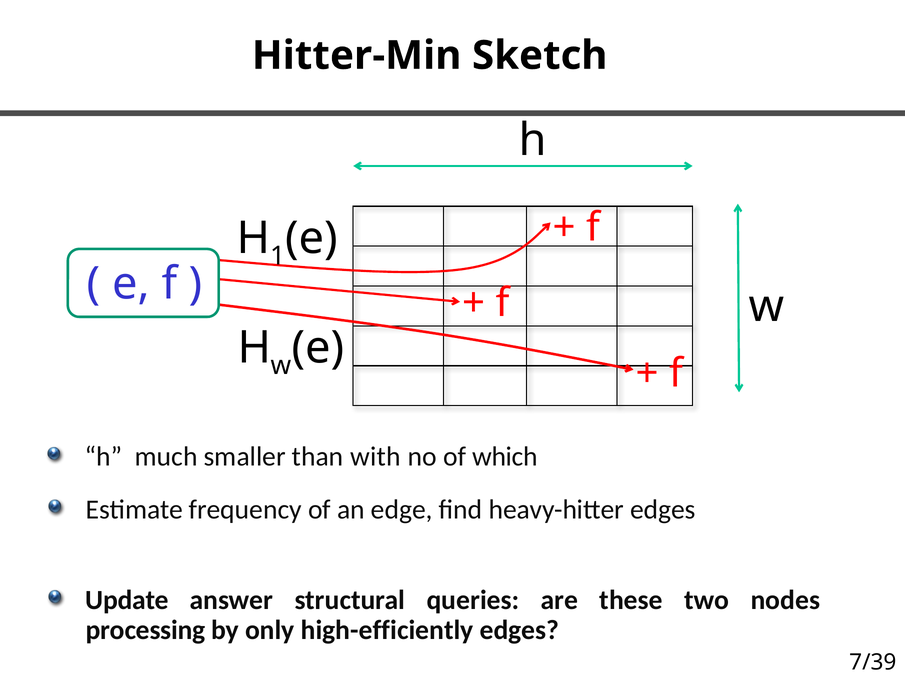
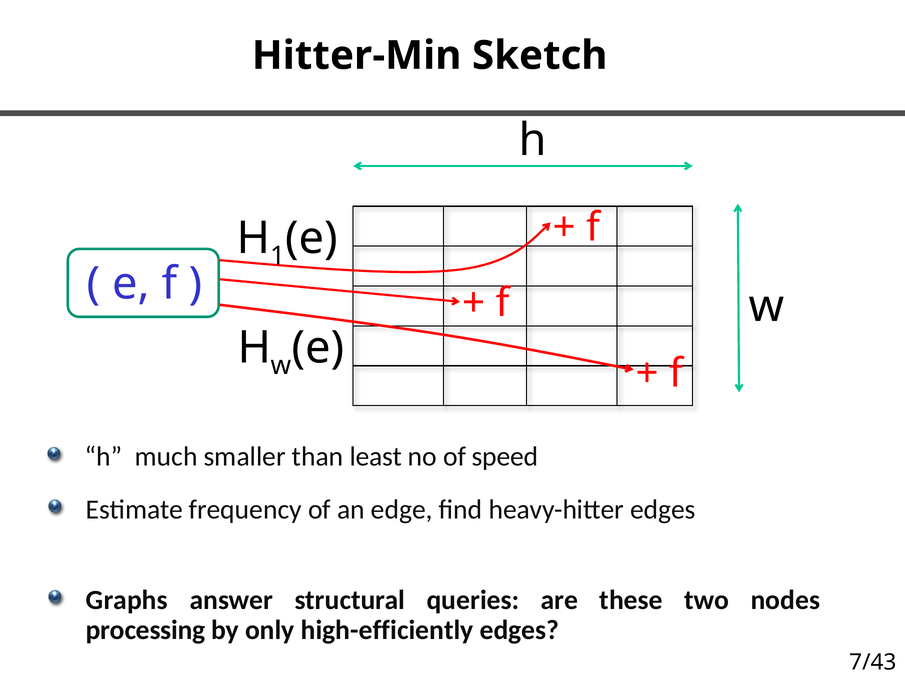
with: with -> least (376, 457)
which: which -> speed (505, 457)
Update: Update -> Graphs (127, 600)
7/39: 7/39 -> 7/43 (873, 662)
